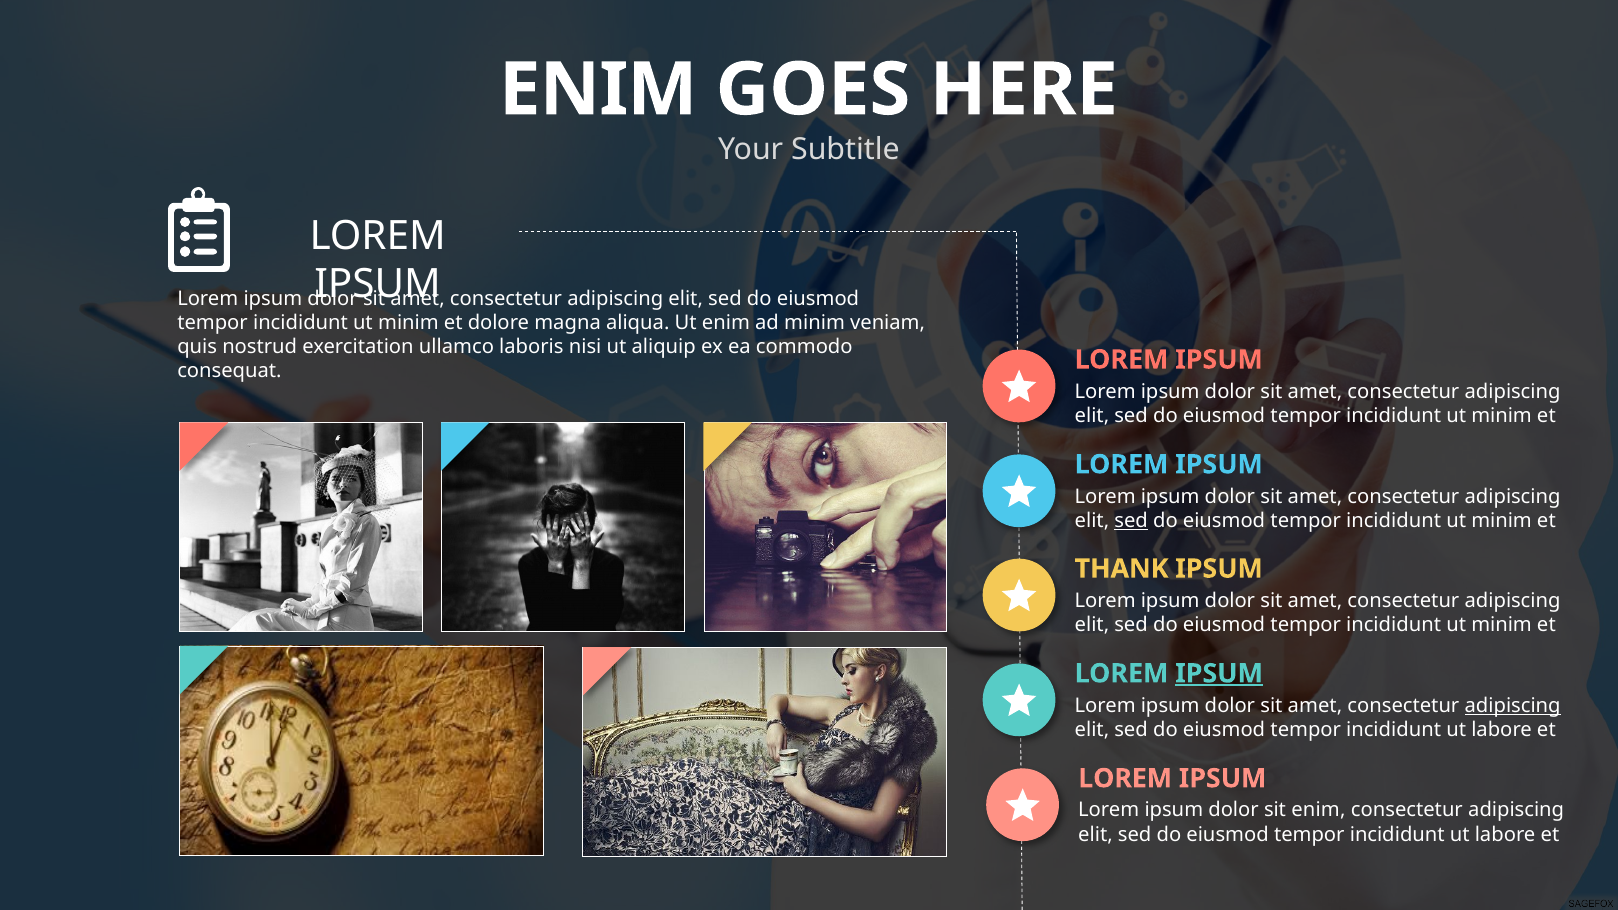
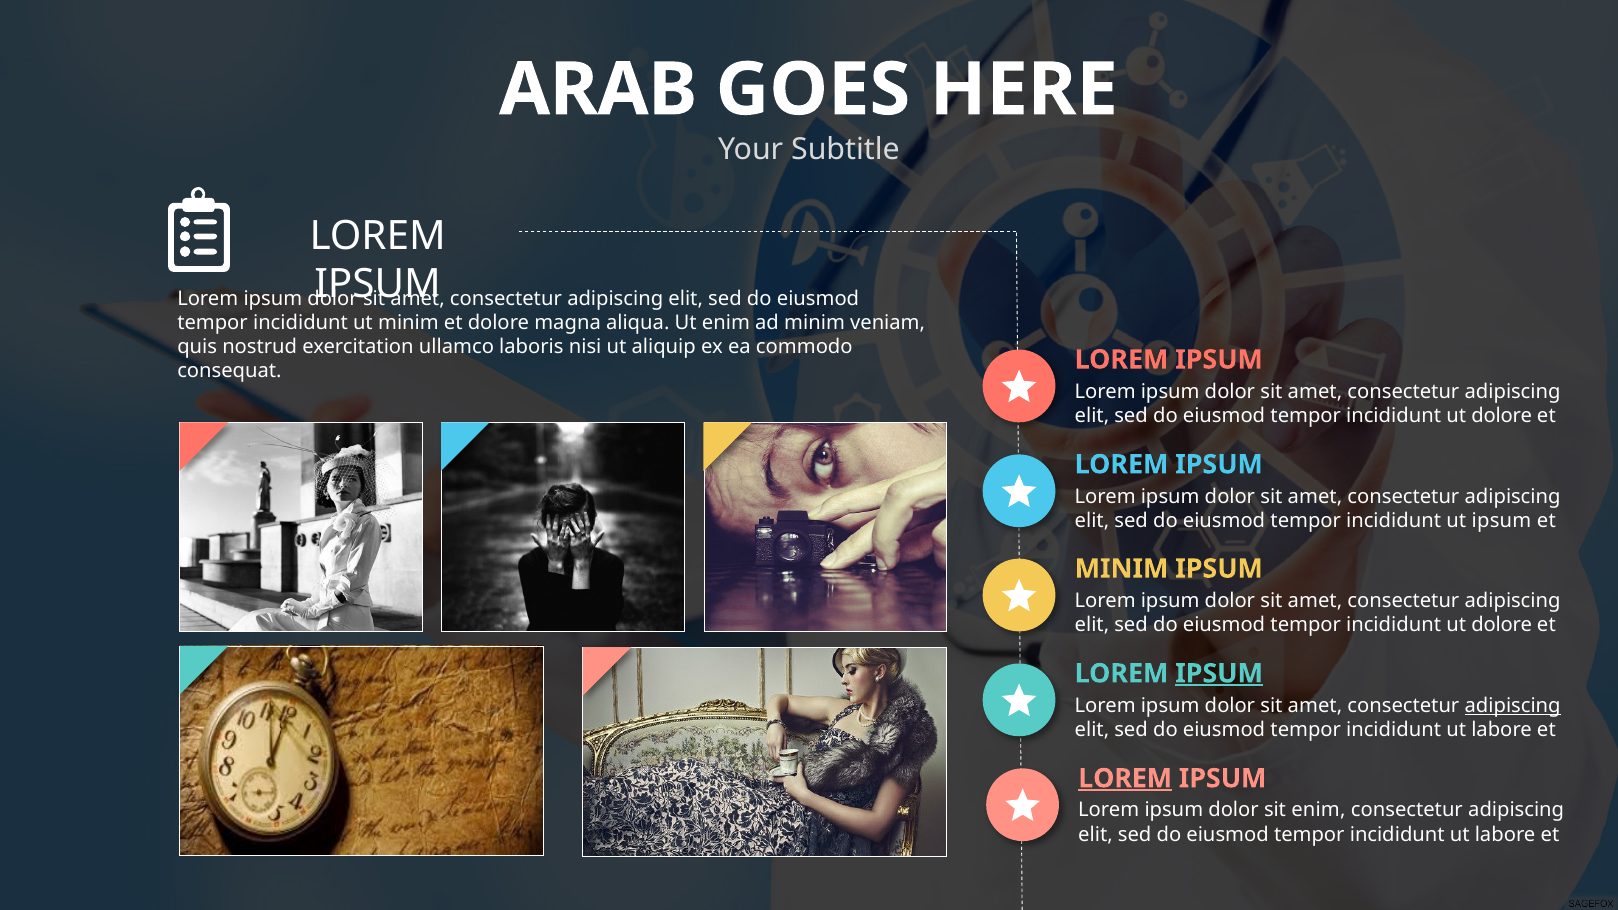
ENIM: ENIM -> ARAB (598, 90)
minim: minim -> dolore (1502, 416)
sed underline: present -> none (1131, 521)
minim: minim -> ipsum (1501, 521)
THANK: THANK -> MINIM (1122, 569)
minim: minim -> dolore (1502, 625)
LOREM underline: none -> present (1125, 779)
